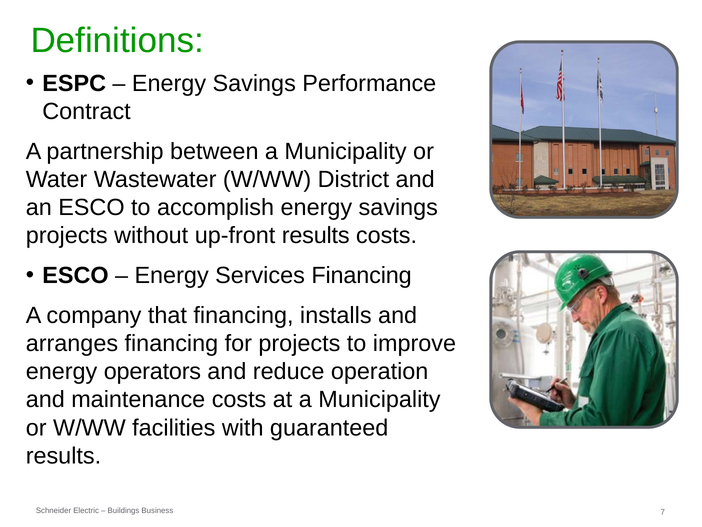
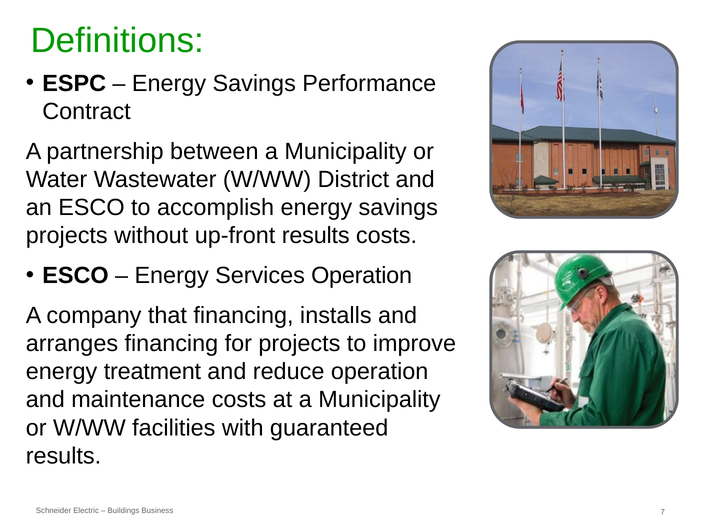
Services Financing: Financing -> Operation (362, 275)
operators: operators -> treatment (152, 371)
